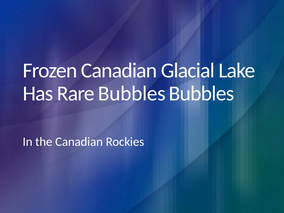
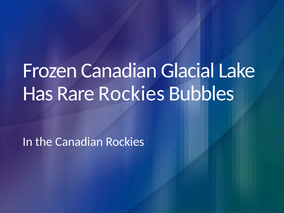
Rare Bubbles: Bubbles -> Rockies (132, 94)
